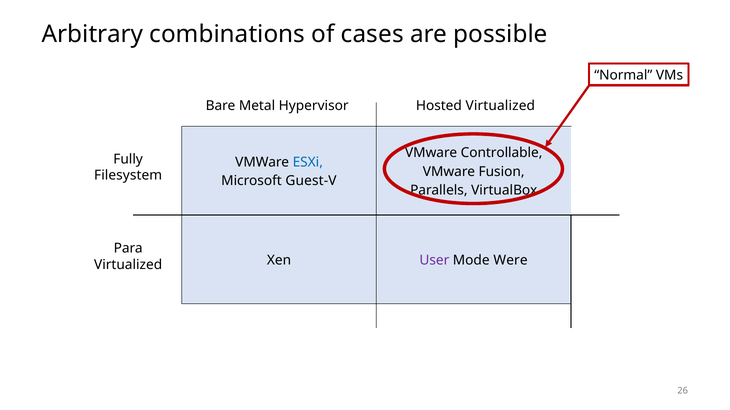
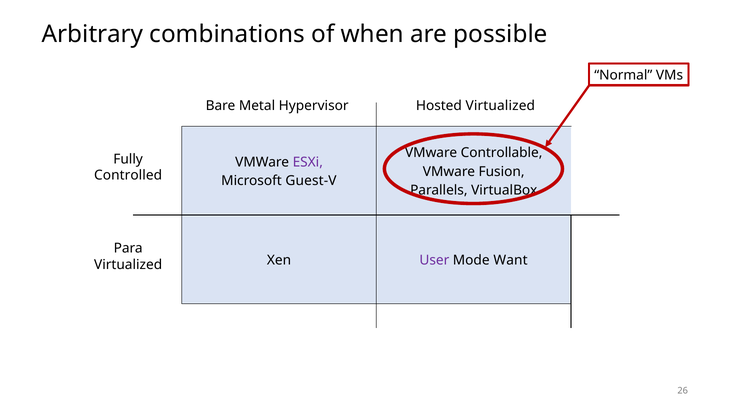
cases: cases -> when (372, 34)
ESXi colour: blue -> purple (308, 162)
Filesystem: Filesystem -> Controlled (128, 176)
Were: Were -> Want (511, 261)
